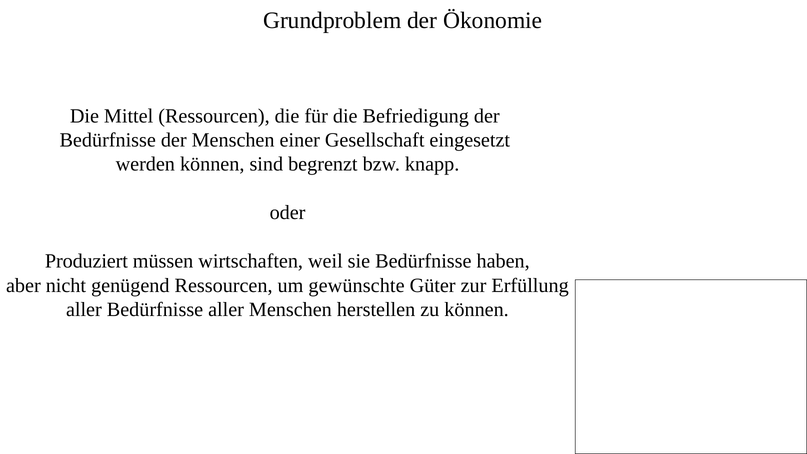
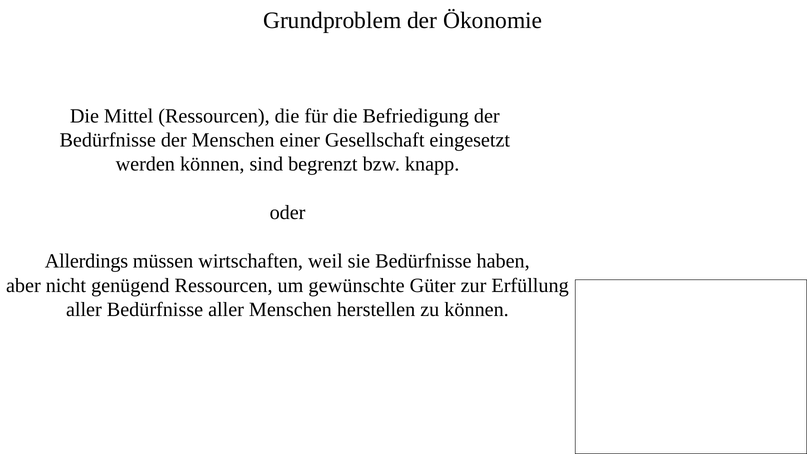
Produziert: Produziert -> Allerdings (86, 261)
